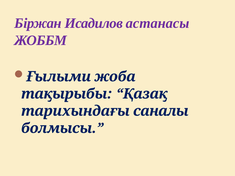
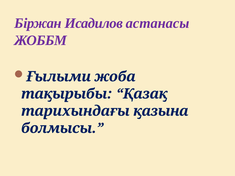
саналы: саналы -> қазына (161, 111)
